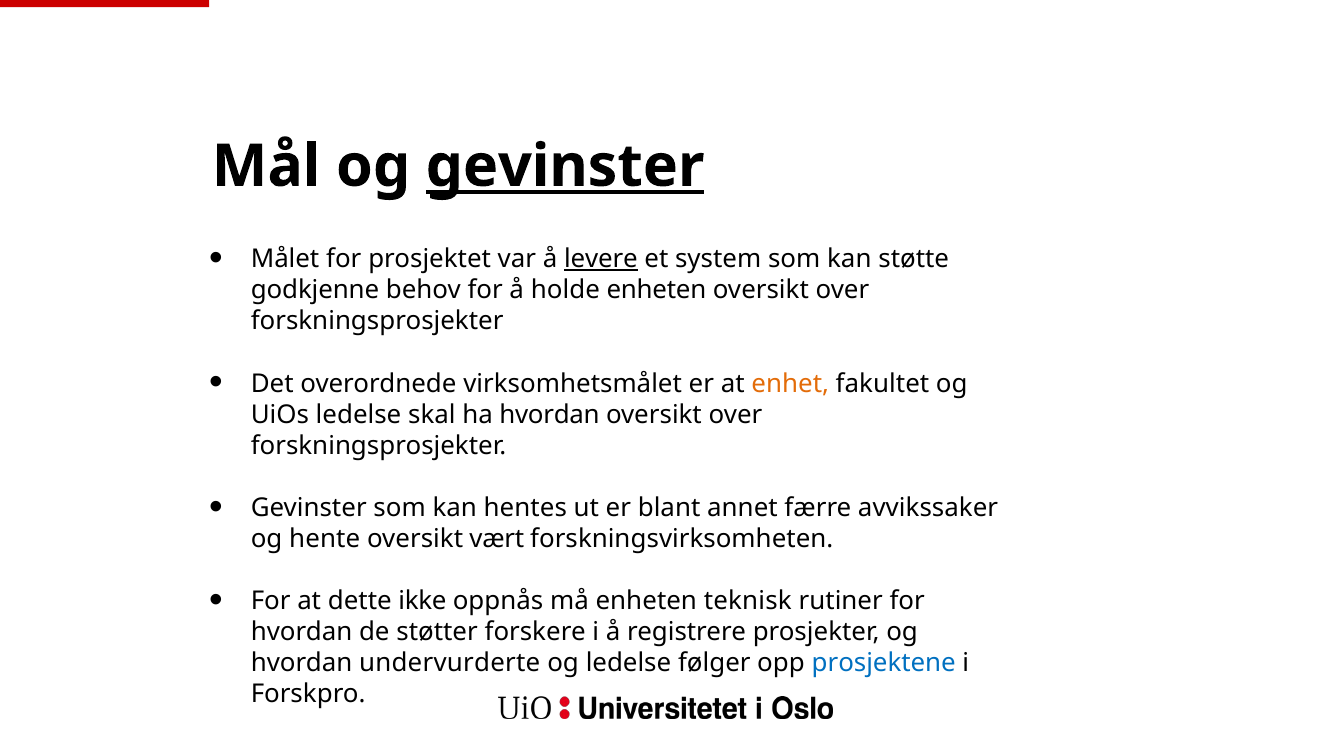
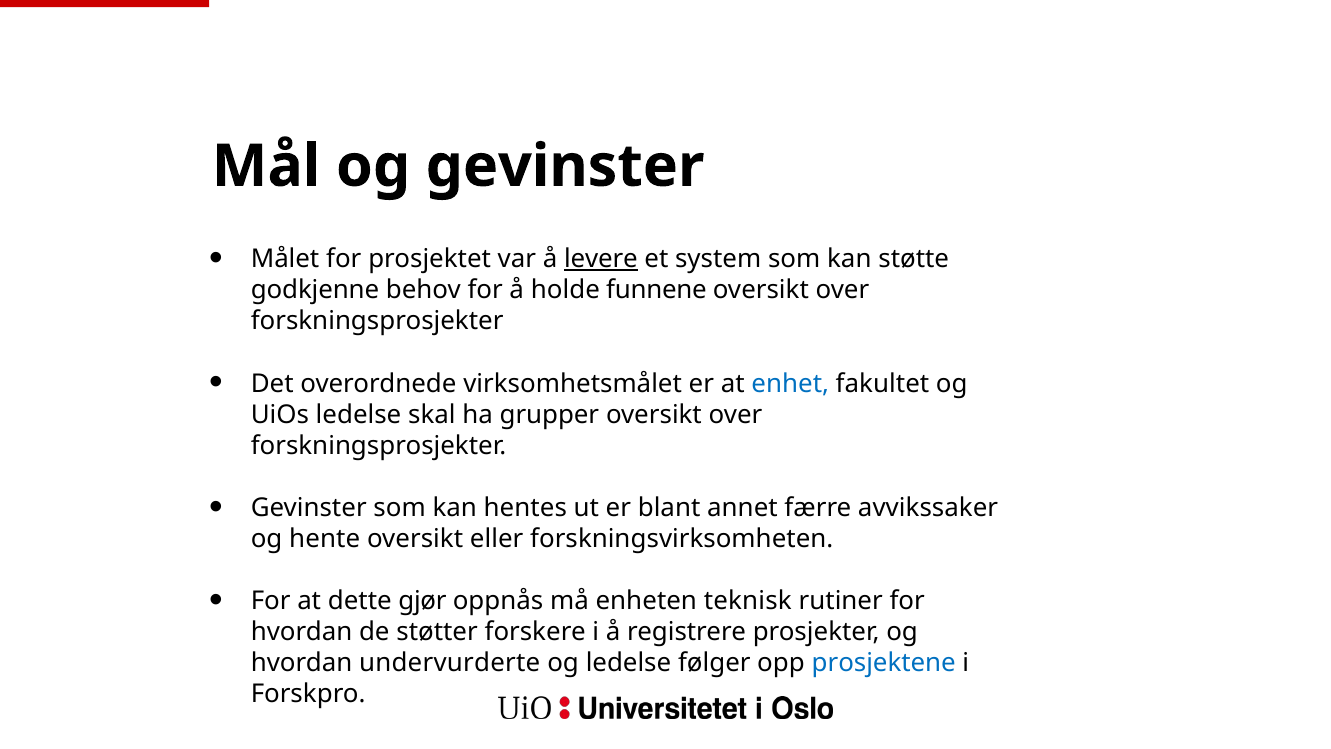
gevinster underline: present -> none (565, 166)
holde enheten: enheten -> funnene (656, 290)
enhet colour: orange -> blue (790, 383)
ha hvordan: hvordan -> grupper (549, 414)
vært: vært -> eller (497, 539)
ikke: ikke -> gjør (422, 601)
